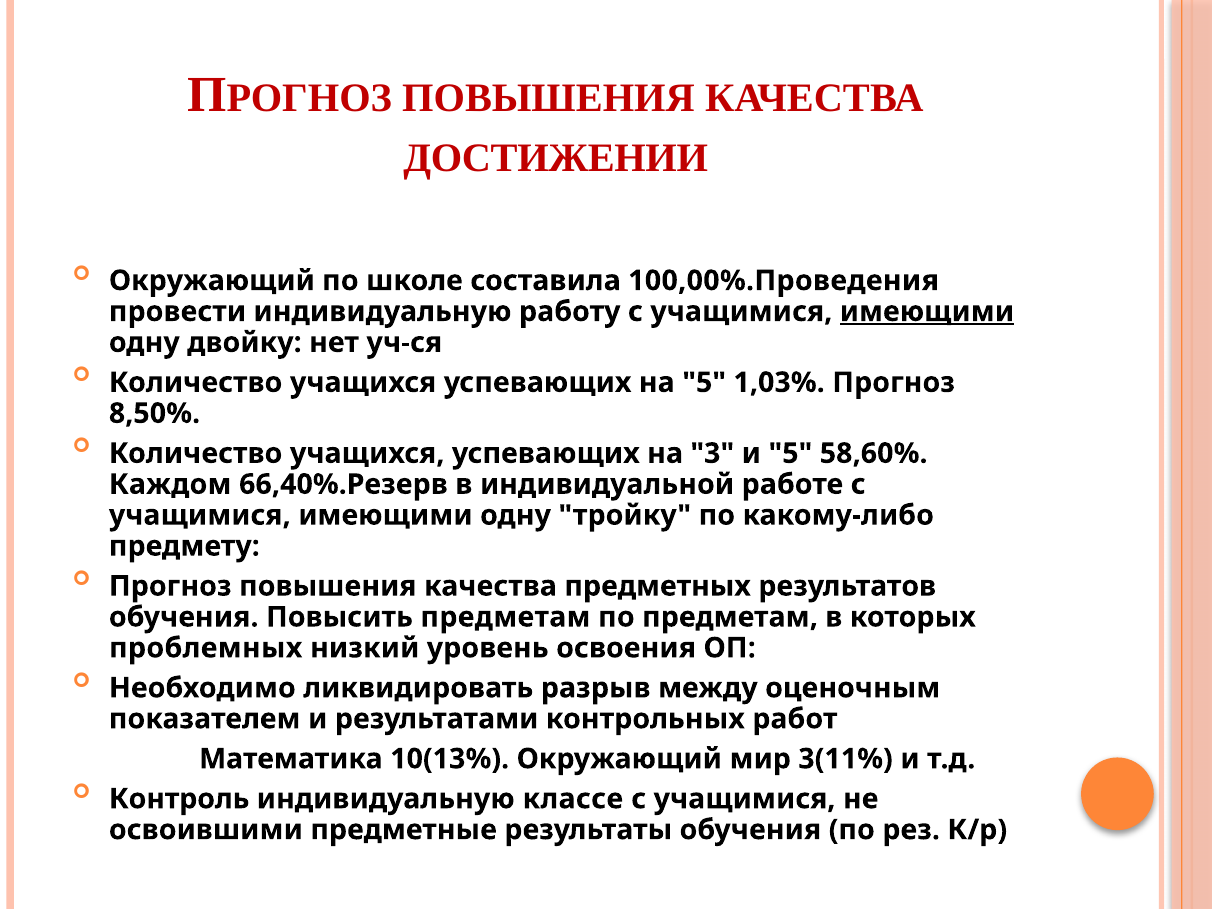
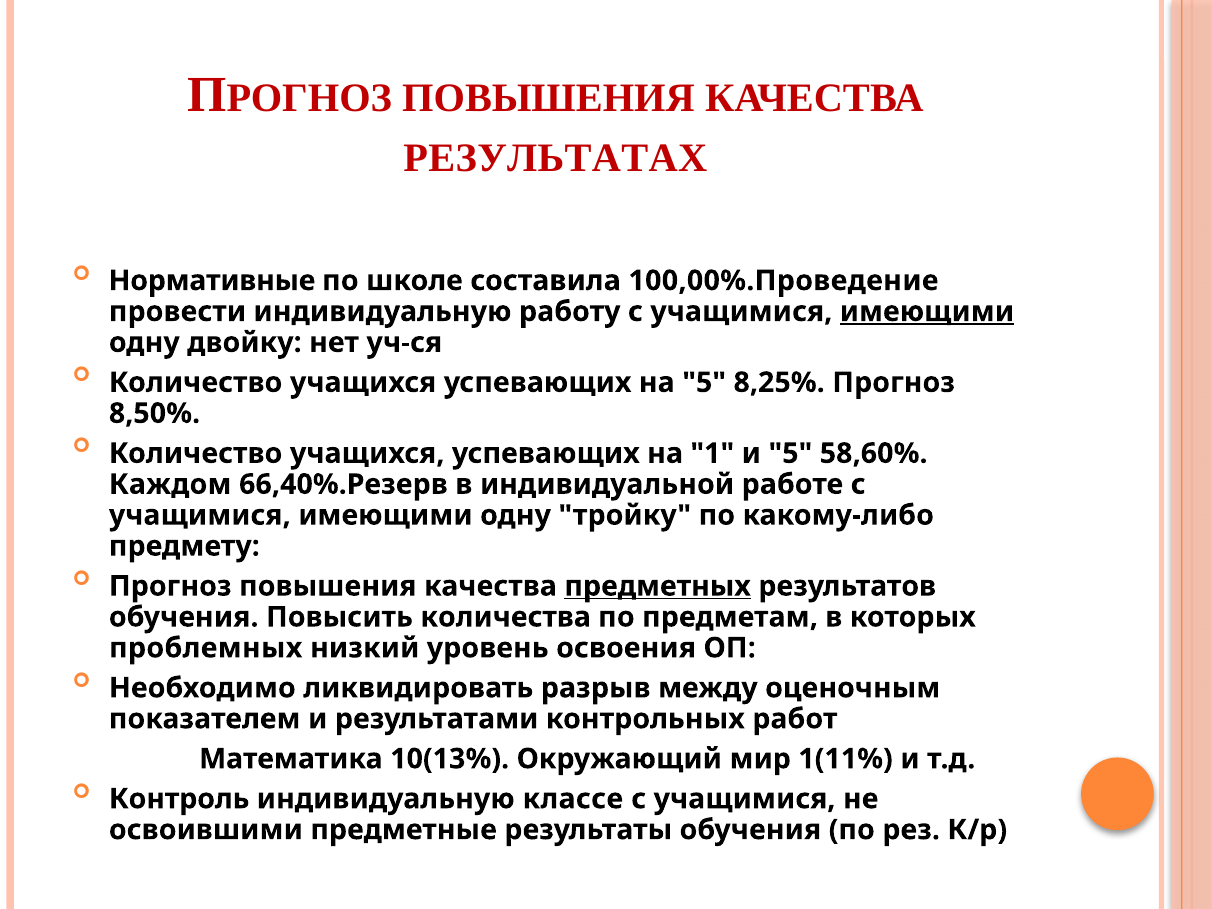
ДОСТИЖЕНИИ: ДОСТИЖЕНИИ -> РЕЗУЛЬТАТАХ (555, 158)
Окружающий: Окружающий -> Нормативные (212, 281)
100,00%.Проведения: 100,00%.Проведения -> 100,00%.Проведение (784, 281)
1,03%: 1,03% -> 8,25% (779, 382)
3: 3 -> 1 (712, 453)
предметных underline: none -> present (658, 586)
Повысить предметам: предметам -> количества (506, 617)
3(11%: 3(11% -> 1(11% (846, 759)
